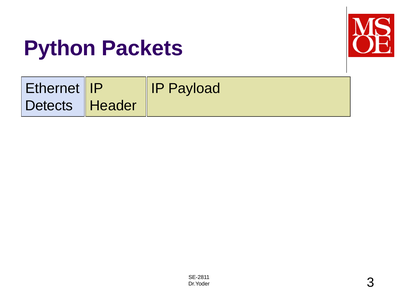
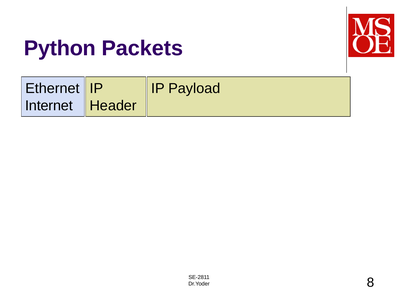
Detects: Detects -> Internet (49, 106)
3: 3 -> 8 (370, 283)
